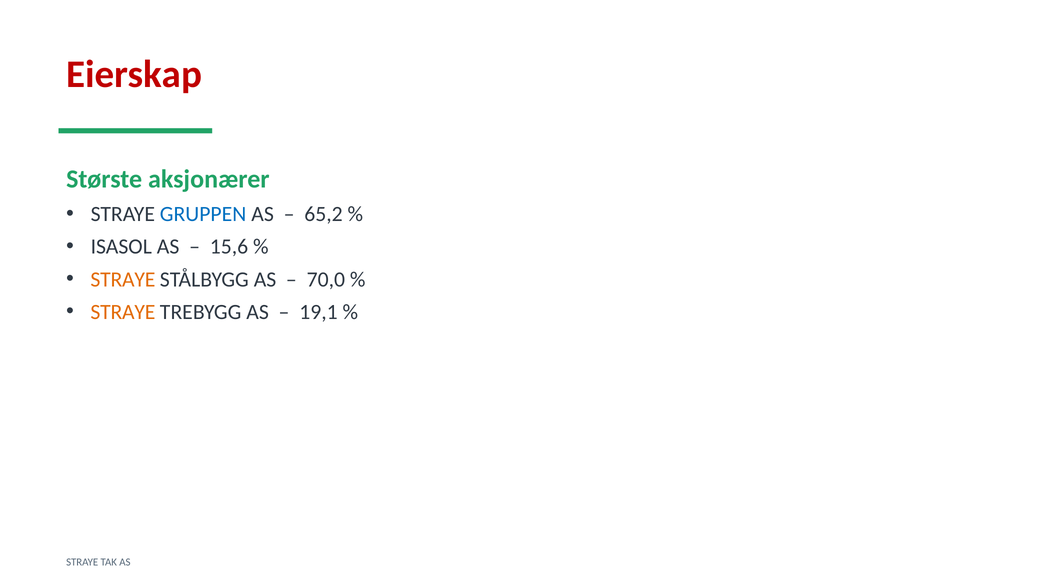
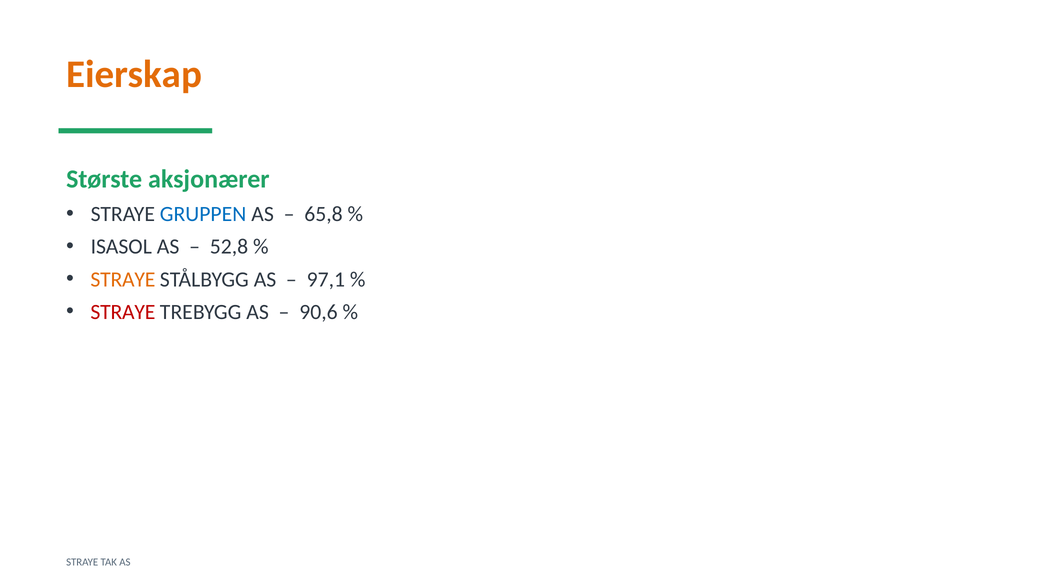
Eierskap colour: red -> orange (134, 74)
65,2: 65,2 -> 65,8 (324, 214)
15,6: 15,6 -> 52,8 (229, 247)
70,0: 70,0 -> 97,1 (326, 279)
STRAYE colour: orange -> red (123, 312)
19,1: 19,1 -> 90,6 (318, 312)
